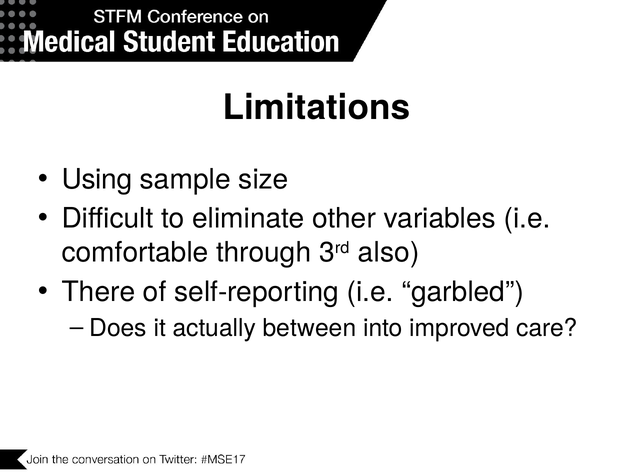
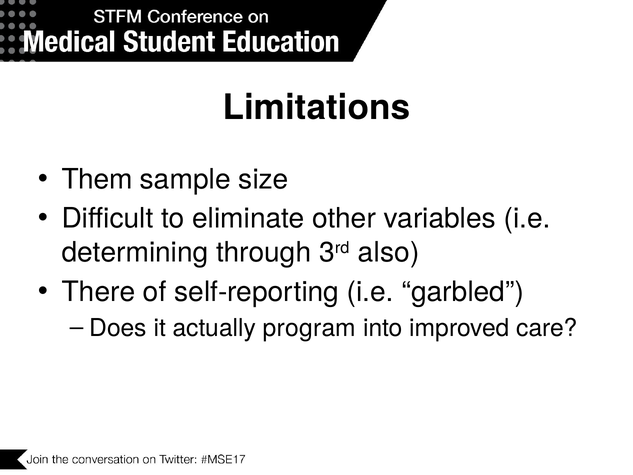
Using: Using -> Them (97, 179)
comfortable: comfortable -> determining (135, 252)
between: between -> program (309, 328)
